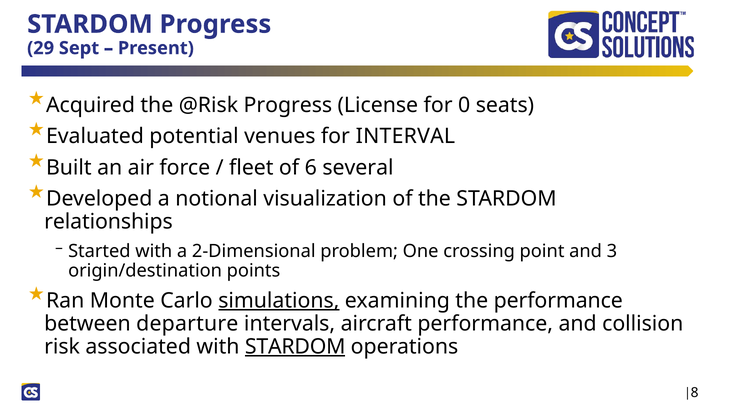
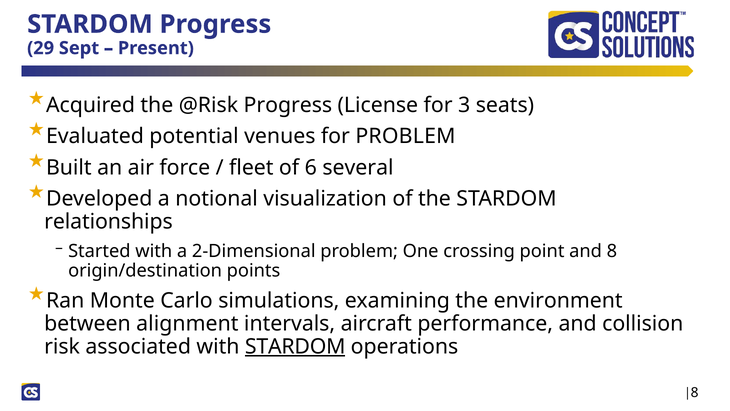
0: 0 -> 3 (464, 105)
for INTERVAL: INTERVAL -> PROBLEM (405, 136)
3: 3 -> 8 (612, 251)
simulations underline: present -> none (279, 300)
the performance: performance -> environment (558, 300)
departure: departure -> alignment (187, 323)
